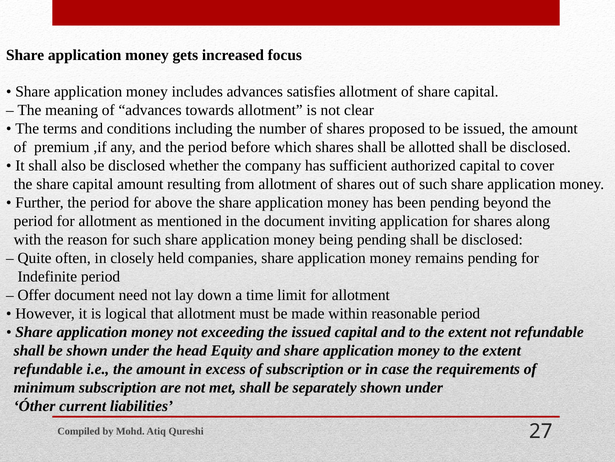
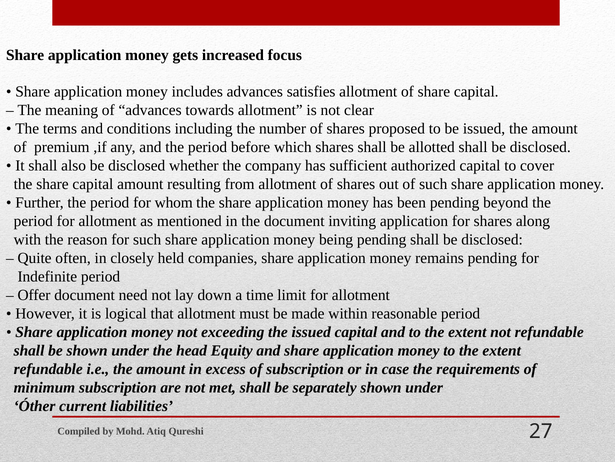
above: above -> whom (174, 202)
